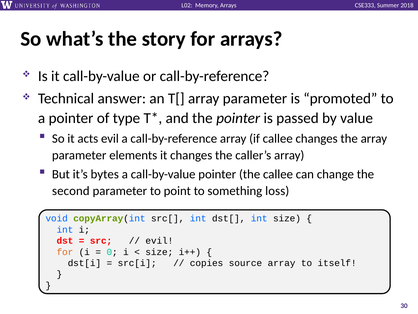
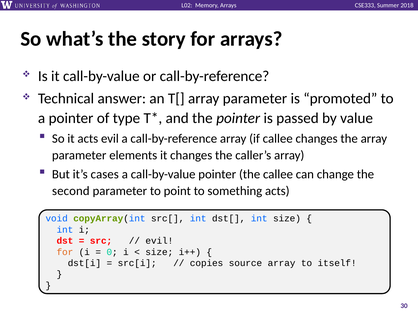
bytes: bytes -> cases (105, 174)
something loss: loss -> acts (277, 191)
